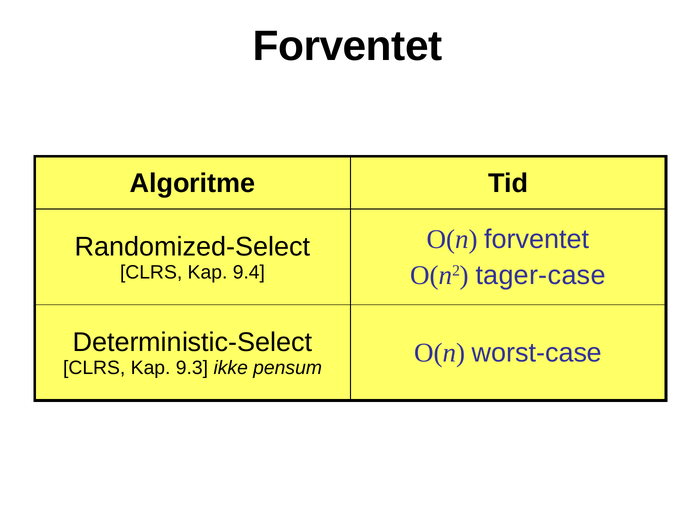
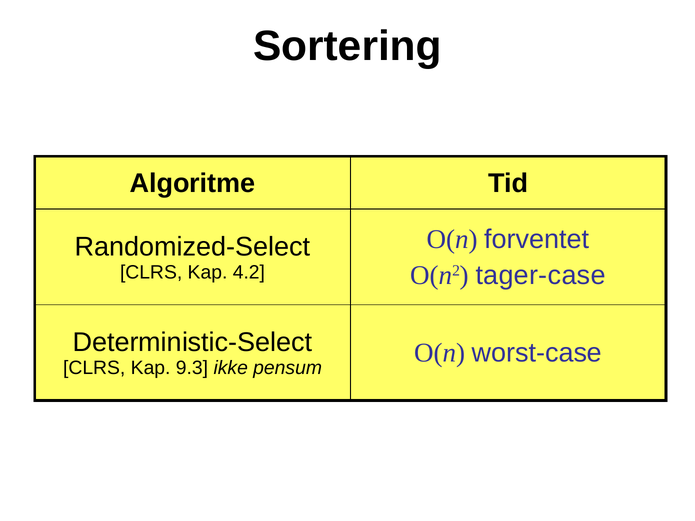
Forventet: Forventet -> Sortering (347, 46)
9.4: 9.4 -> 4.2 (249, 272)
